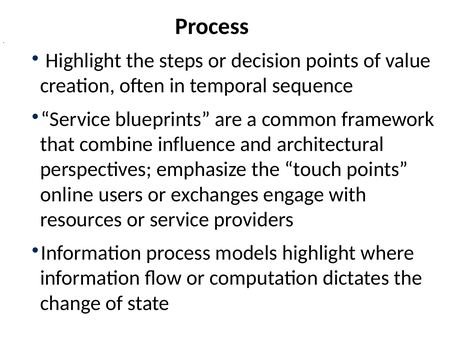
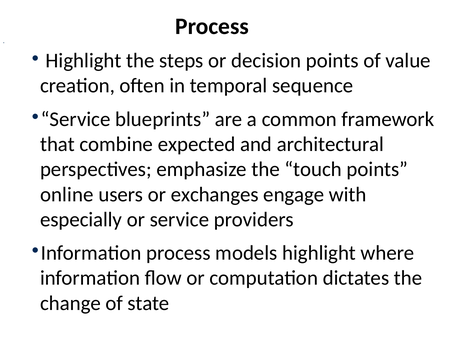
influence: influence -> expected (197, 144)
resources: resources -> especially (81, 219)
